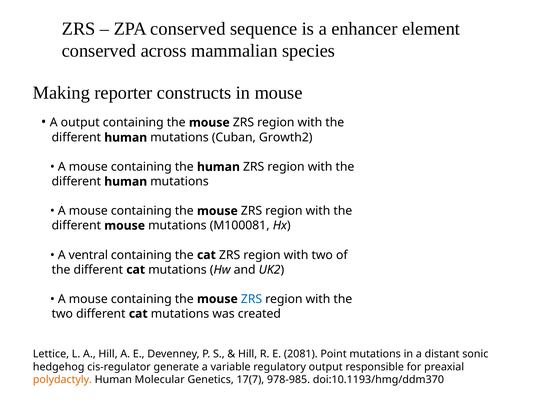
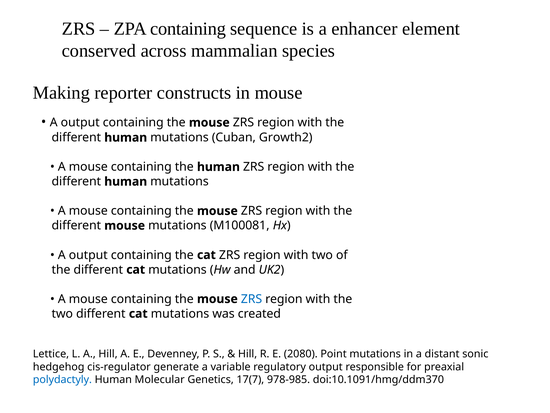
ZPA conserved: conserved -> containing (188, 29)
ventral: ventral -> output (88, 255)
2081: 2081 -> 2080 (301, 354)
polydactyly colour: orange -> blue (62, 379)
doi:10.1193/hmg/ddm370: doi:10.1193/hmg/ddm370 -> doi:10.1091/hmg/ddm370 (378, 379)
